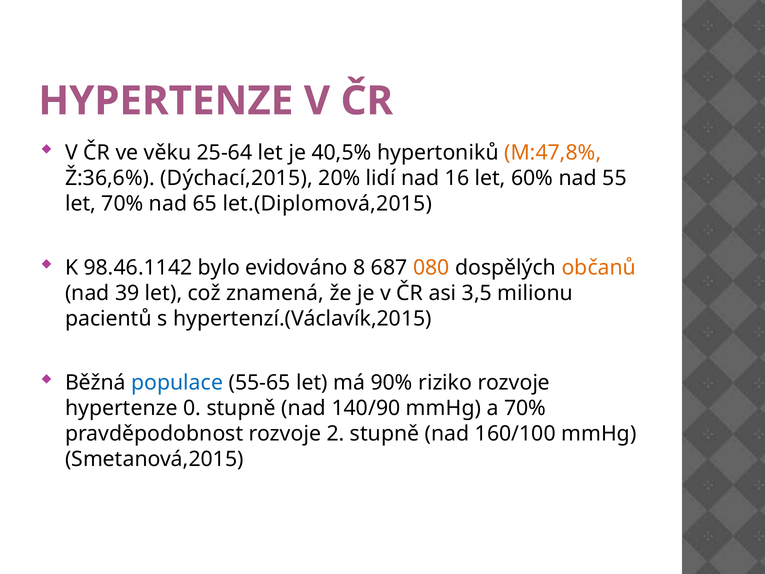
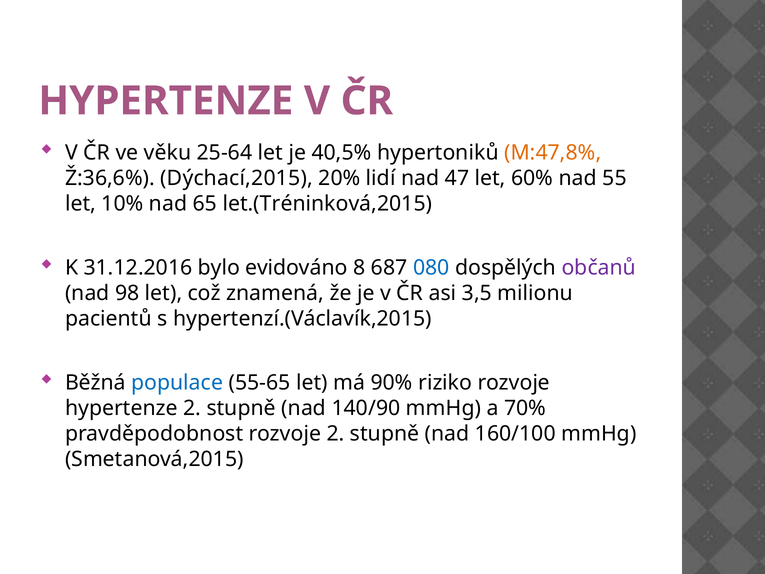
16: 16 -> 47 (457, 178)
let 70%: 70% -> 10% (122, 204)
let.(Diplomová,2015: let.(Diplomová,2015 -> let.(Tréninková,2015 (327, 204)
98.46.1142: 98.46.1142 -> 31.12.2016 (138, 268)
080 colour: orange -> blue (431, 268)
občanů colour: orange -> purple (599, 268)
39: 39 -> 98 (127, 293)
hypertenze 0: 0 -> 2 (192, 408)
